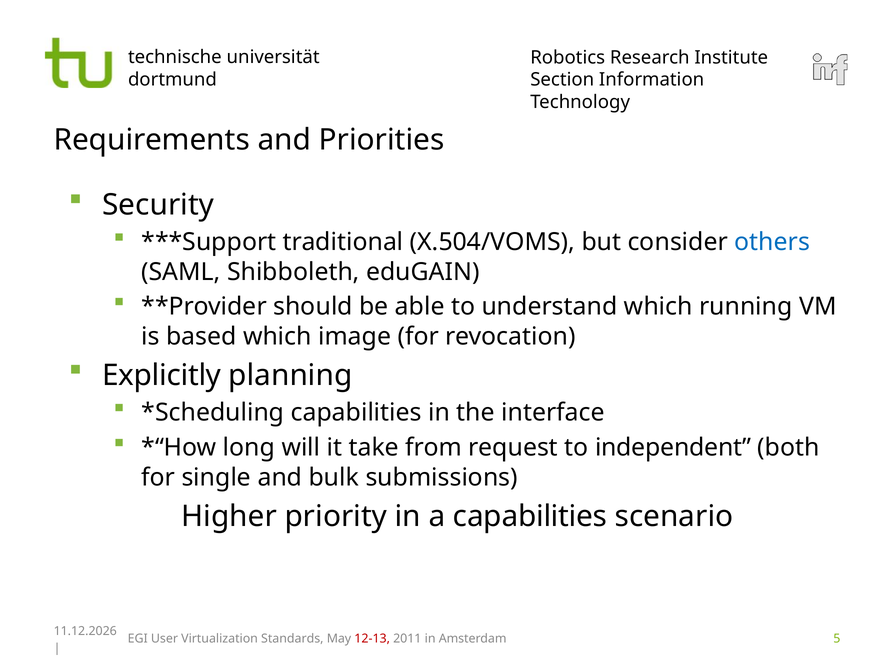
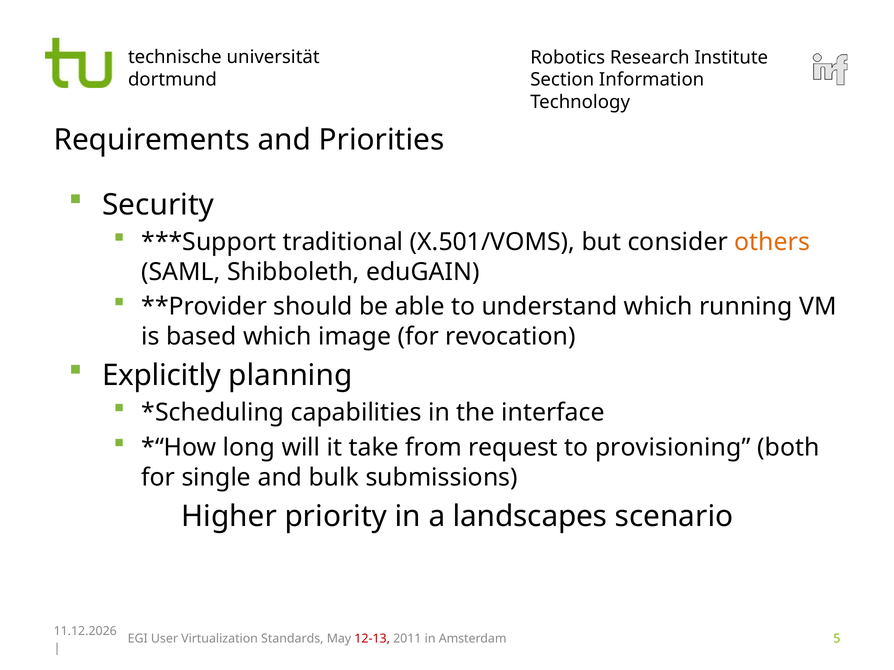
X.504/VOMS: X.504/VOMS -> X.501/VOMS (492, 242)
others colour: blue -> orange (772, 242)
independent: independent -> provisioning (673, 448)
a capabilities: capabilities -> landscapes (530, 517)
